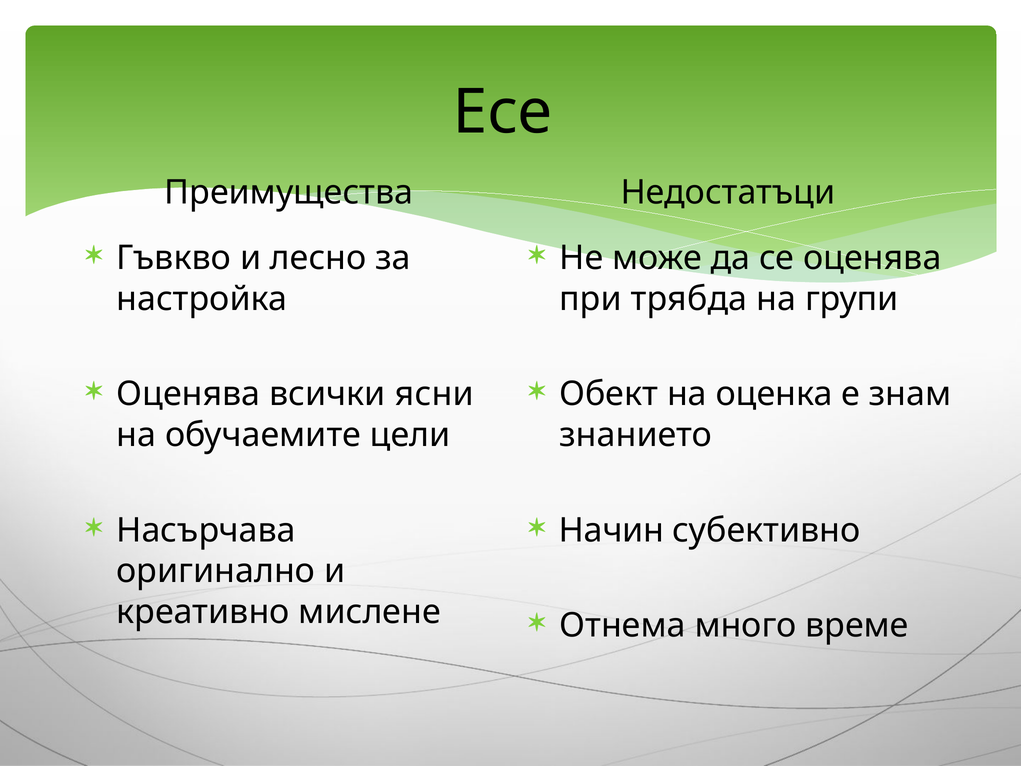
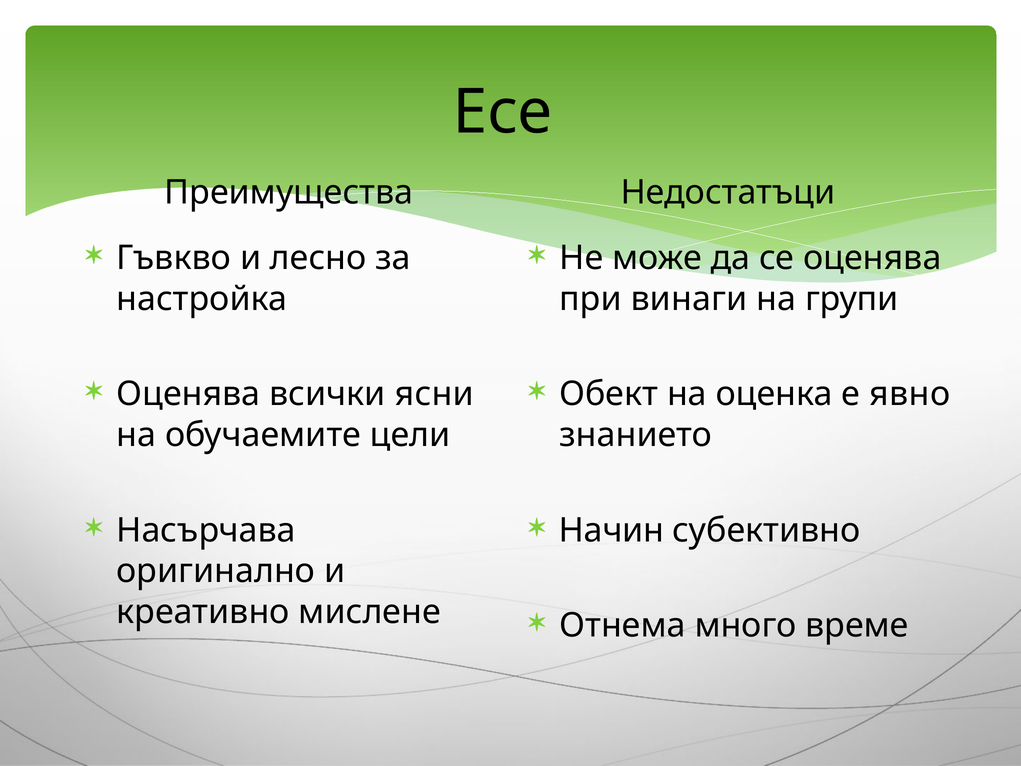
трябда: трябда -> винаги (689, 299)
знам: знам -> явно (910, 394)
